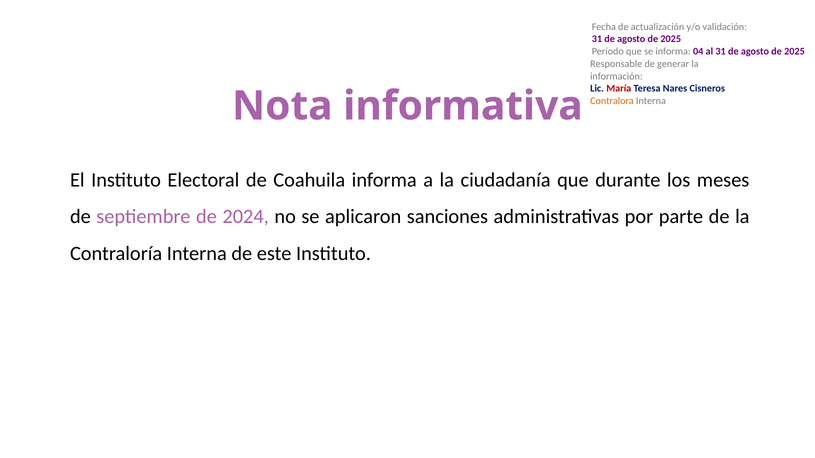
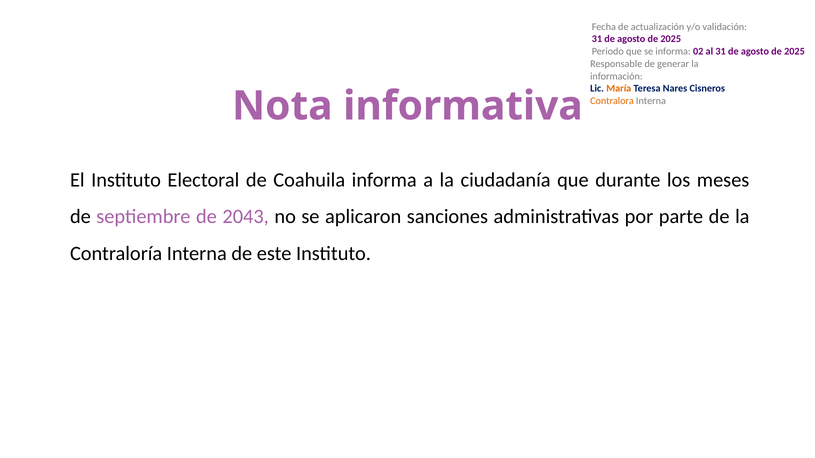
04: 04 -> 02 (698, 51)
María colour: red -> orange (619, 89)
2024: 2024 -> 2043 (246, 217)
